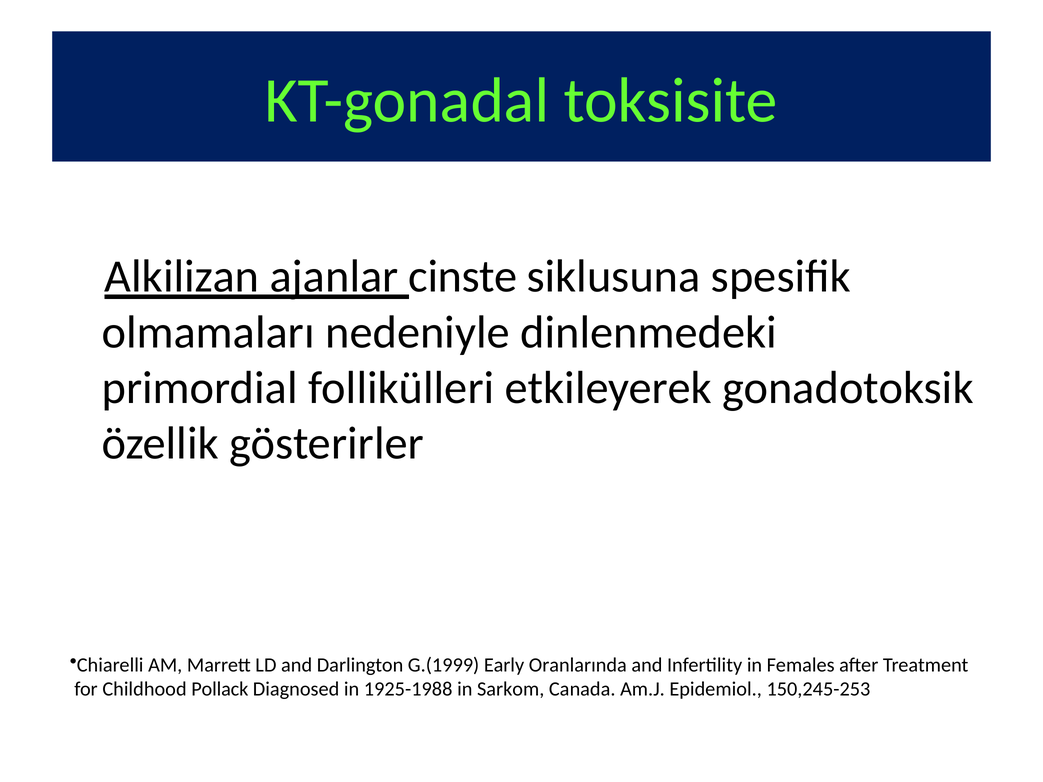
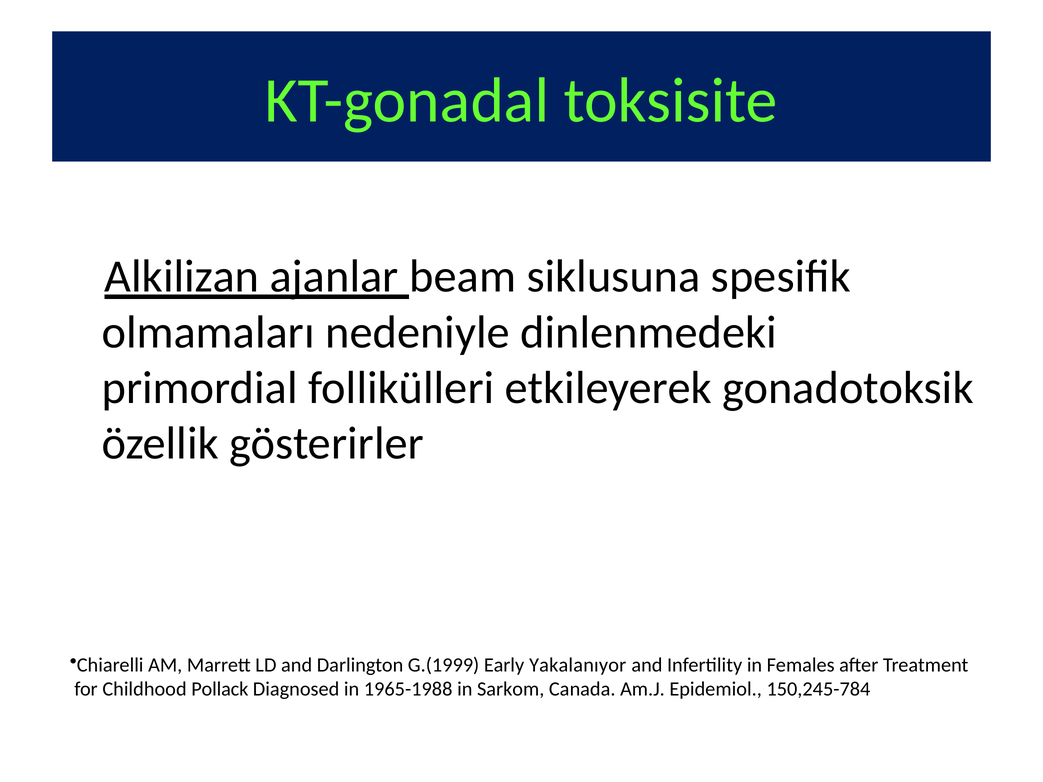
cinste: cinste -> beam (463, 277)
Oranlarında: Oranlarında -> Yakalanıyor (578, 665)
1925-1988: 1925-1988 -> 1965-1988 (408, 689)
150,245-253: 150,245-253 -> 150,245-784 (818, 689)
